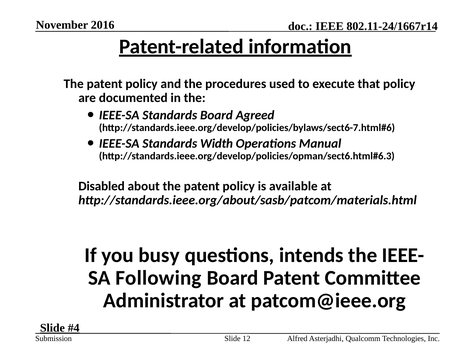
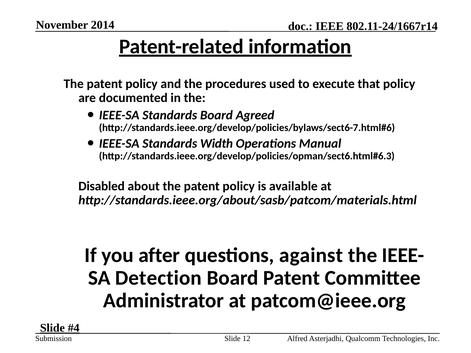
2016: 2016 -> 2014 (103, 25)
busy: busy -> after (159, 256)
intends: intends -> against (311, 256)
Following: Following -> Detection (158, 278)
